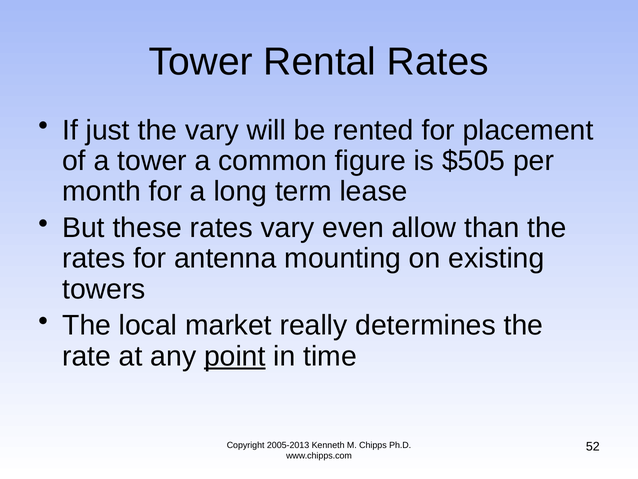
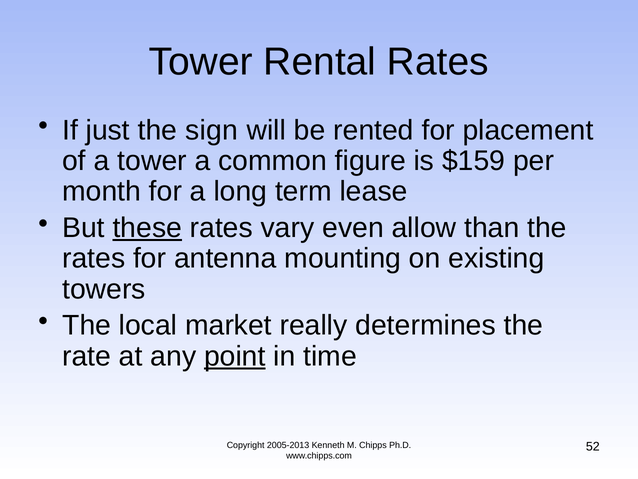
the vary: vary -> sign (212, 130)
$505: $505 -> $159 (474, 161)
these underline: none -> present (147, 228)
